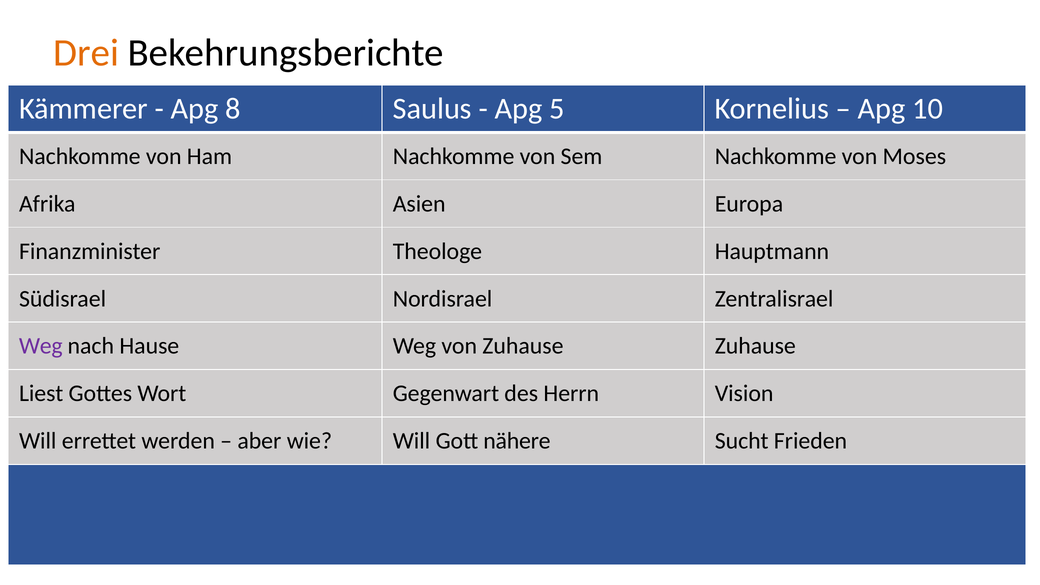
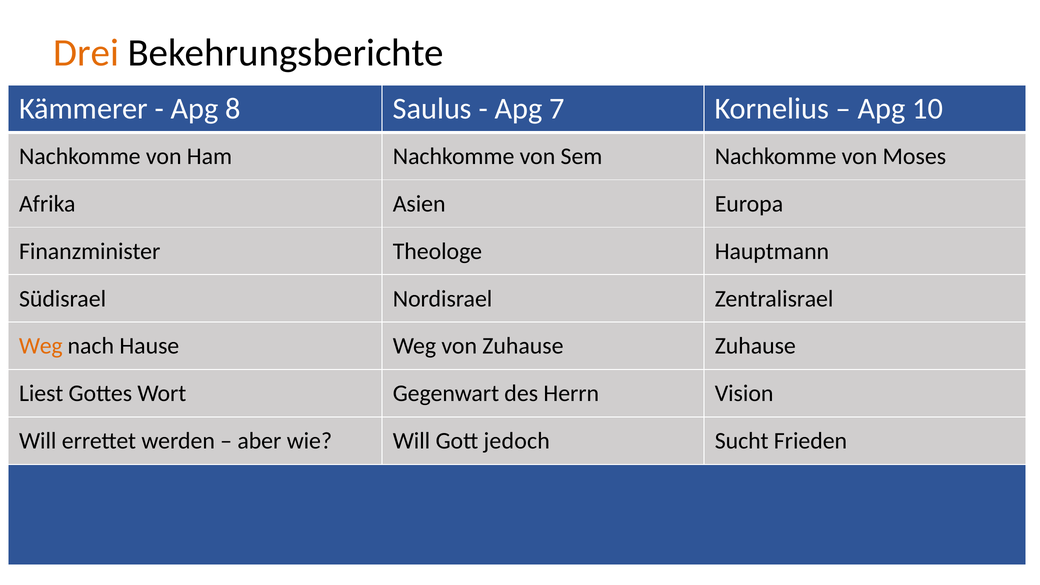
5: 5 -> 7 (557, 109)
Weg colour: purple -> orange (41, 346)
nähere: nähere -> jedoch (517, 441)
